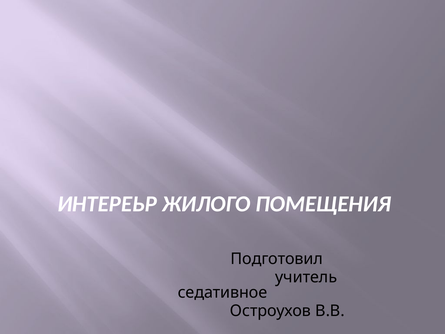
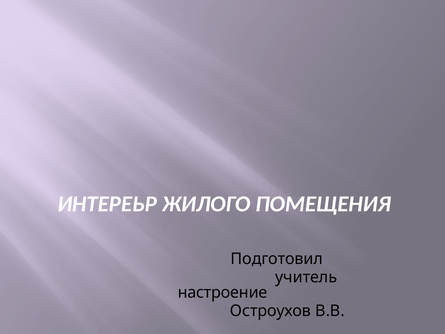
седативное: седативное -> настроение (223, 292)
